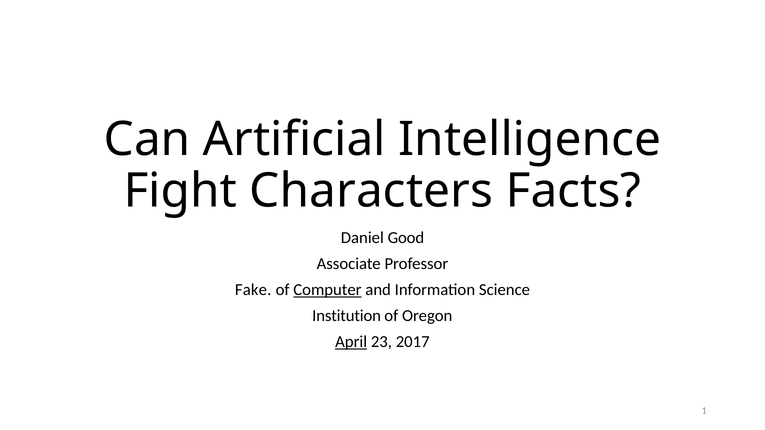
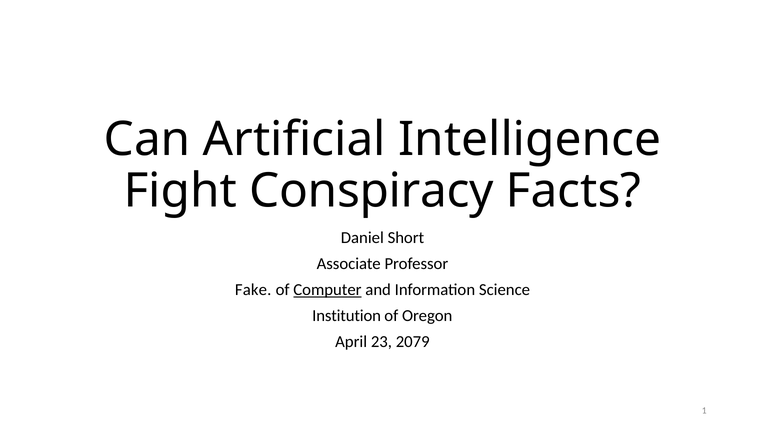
Characters: Characters -> Conspiracy (371, 191)
Good: Good -> Short (406, 238)
April underline: present -> none (351, 342)
2017: 2017 -> 2079 (413, 342)
